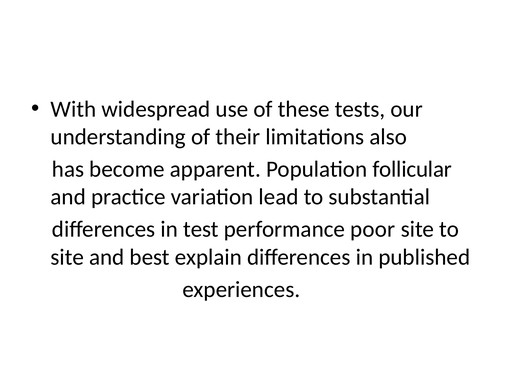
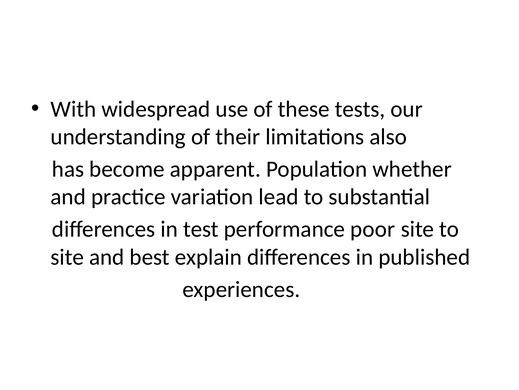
follicular: follicular -> whether (412, 169)
